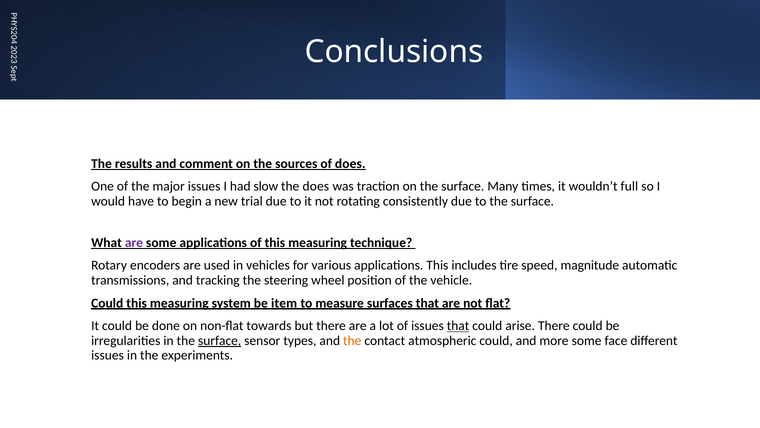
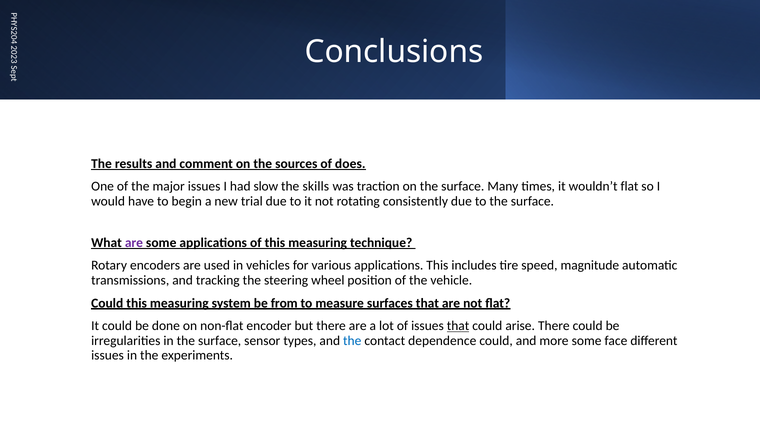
the does: does -> skills (316, 186)
wouldn’t full: full -> flat (629, 186)
item: item -> from (284, 303)
towards: towards -> encoder (269, 325)
surface underline: present -> none (220, 340)
the colour: orange -> blue (352, 340)
atmospheric: atmospheric -> dependence (442, 340)
